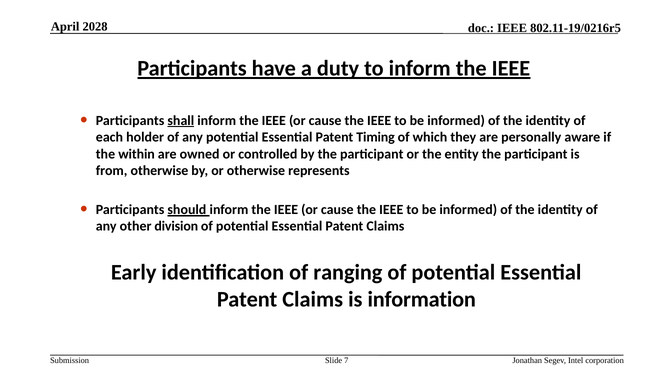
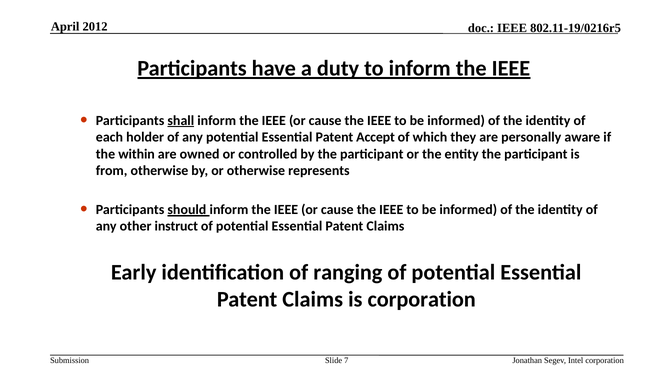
2028: 2028 -> 2012 (95, 27)
Timing: Timing -> Accept (376, 137)
division: division -> instruct (176, 226)
is information: information -> corporation (422, 299)
